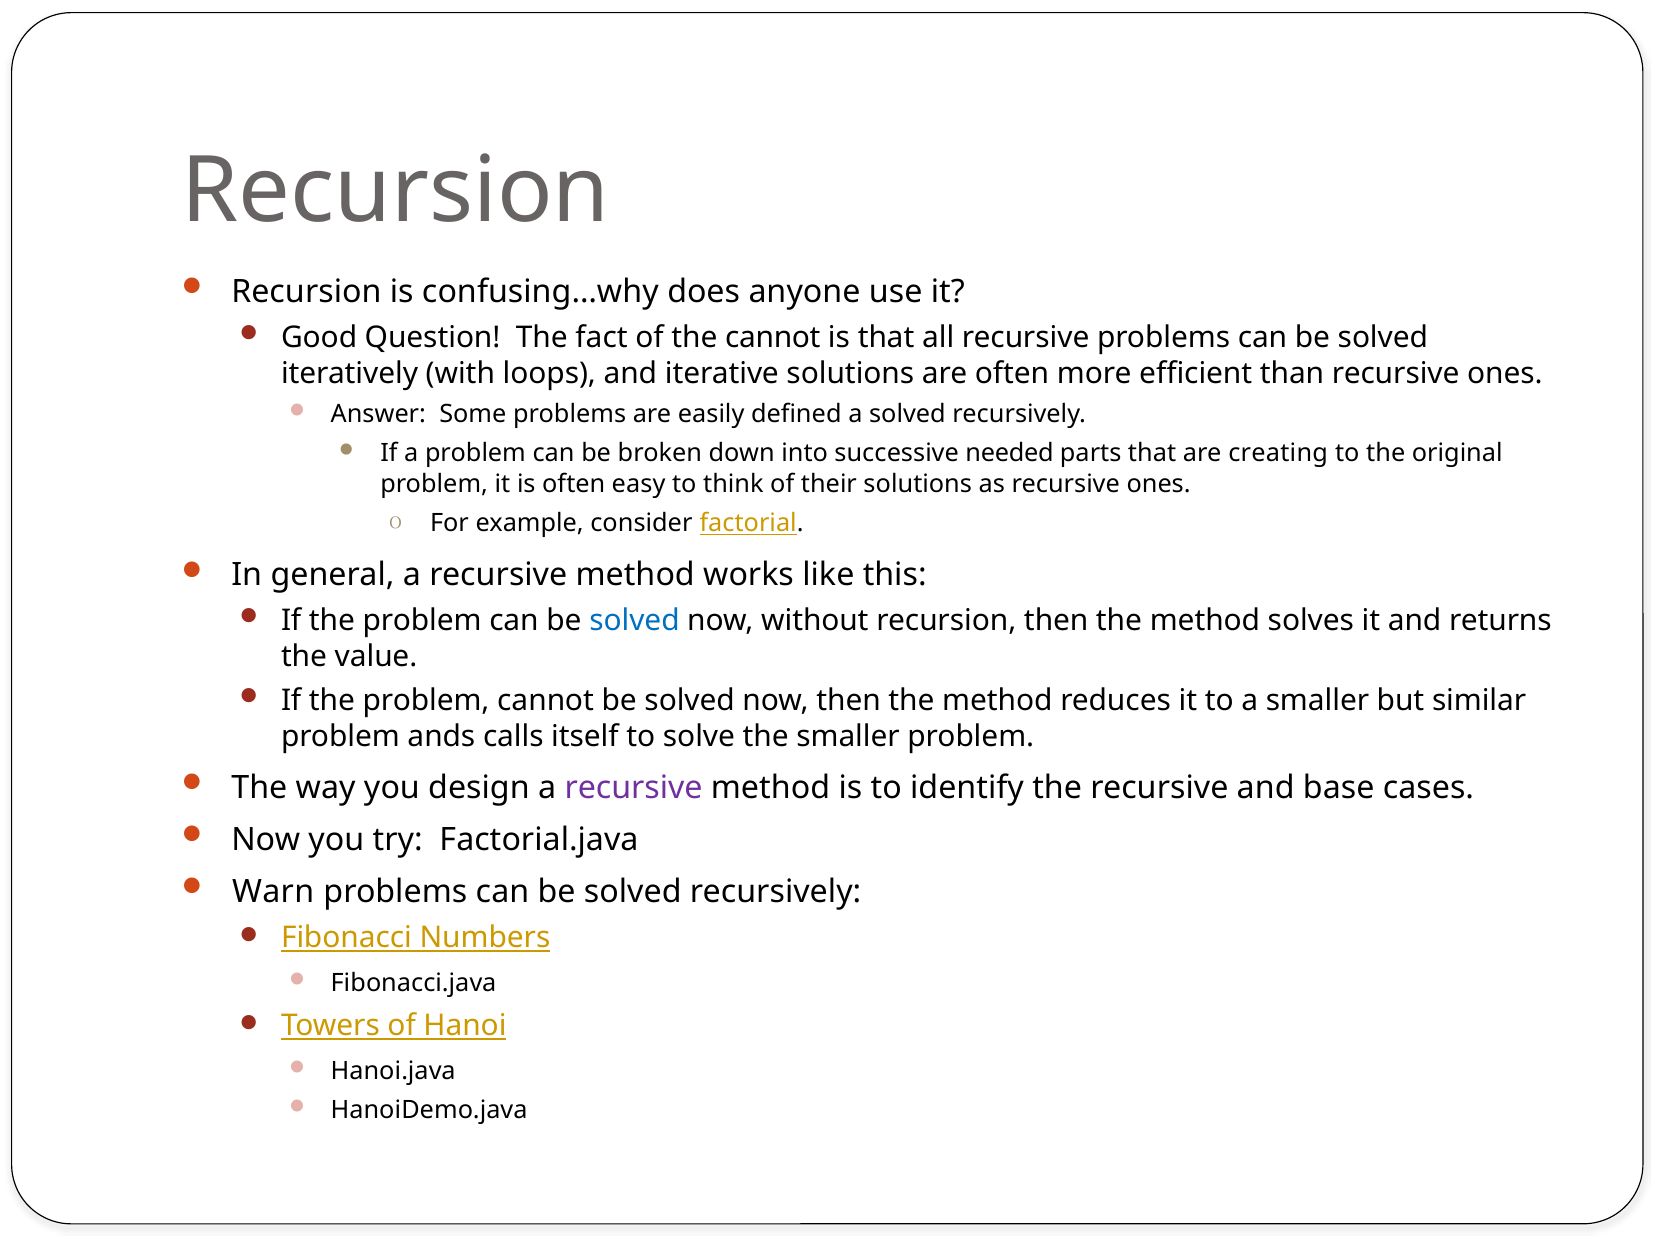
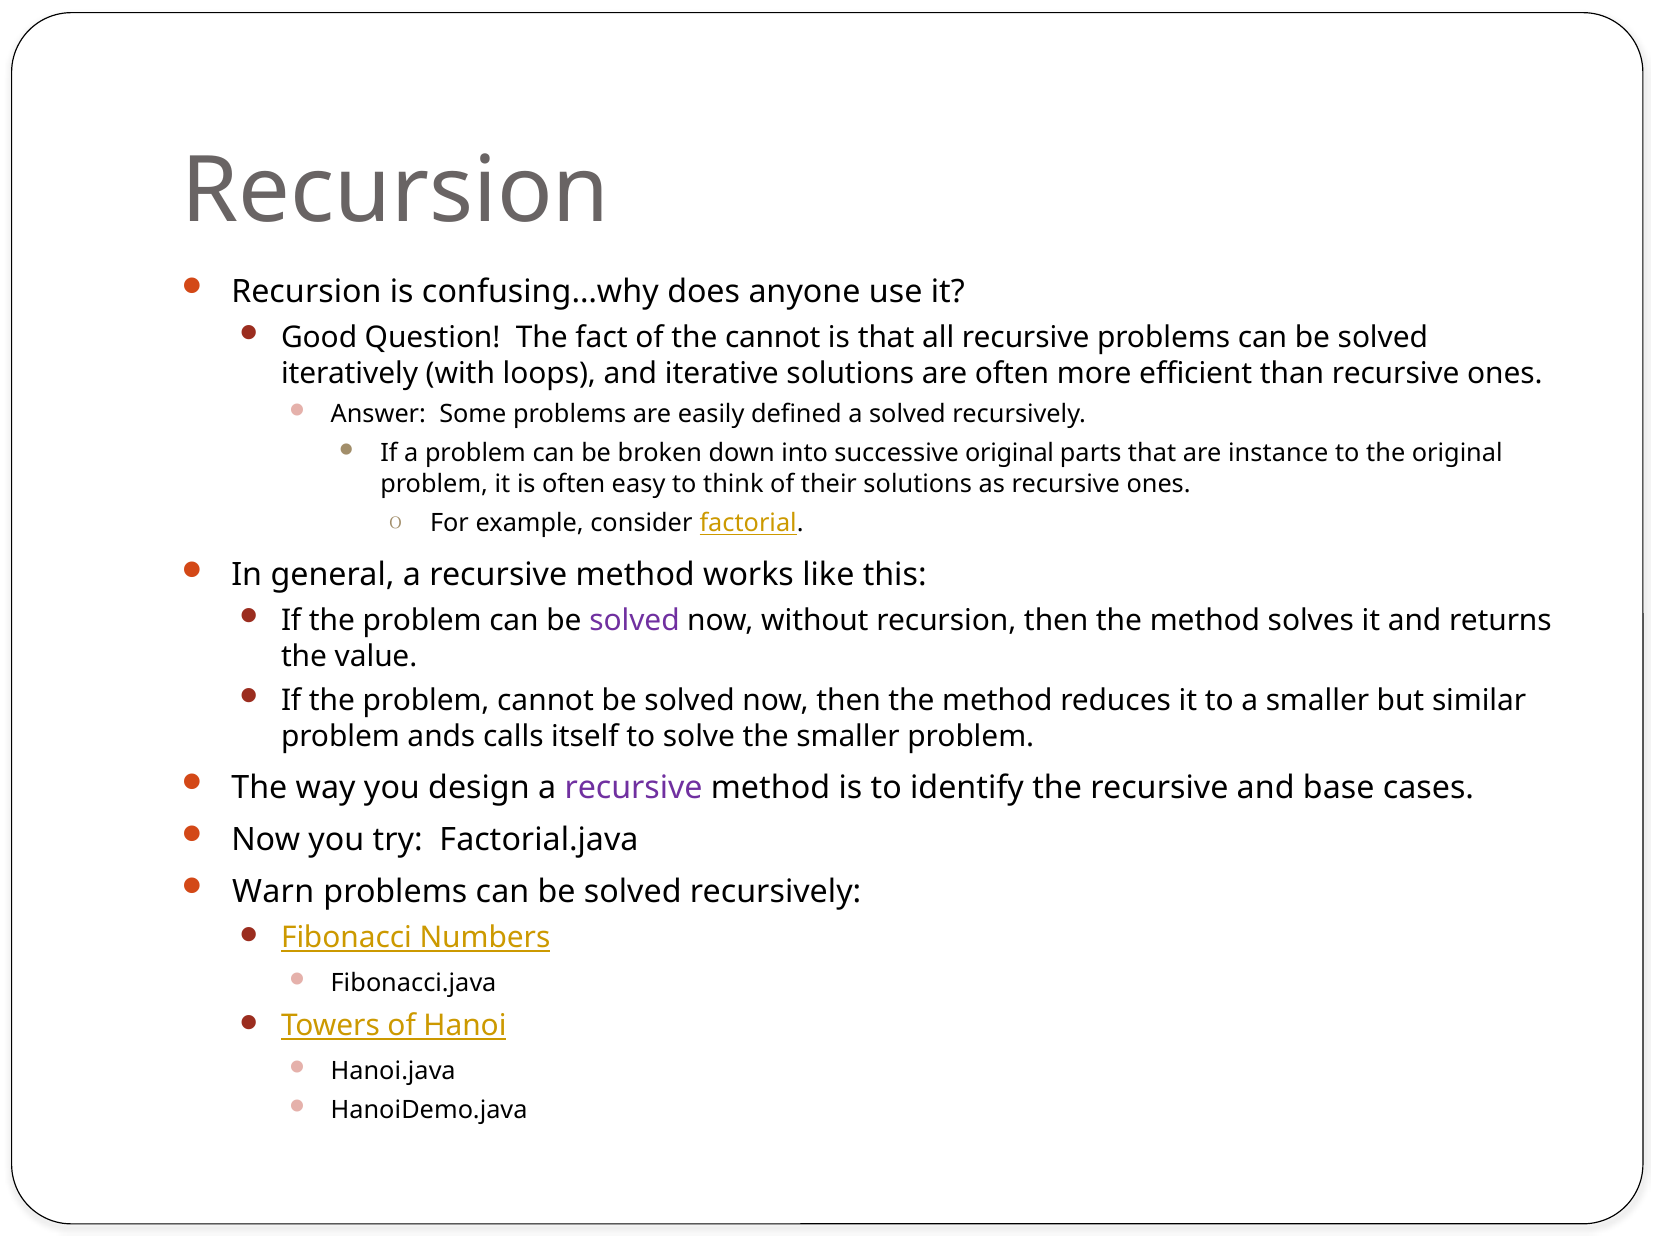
successive needed: needed -> original (1010, 454)
creating: creating -> instance (1278, 454)
solved colour: blue -> purple (634, 621)
